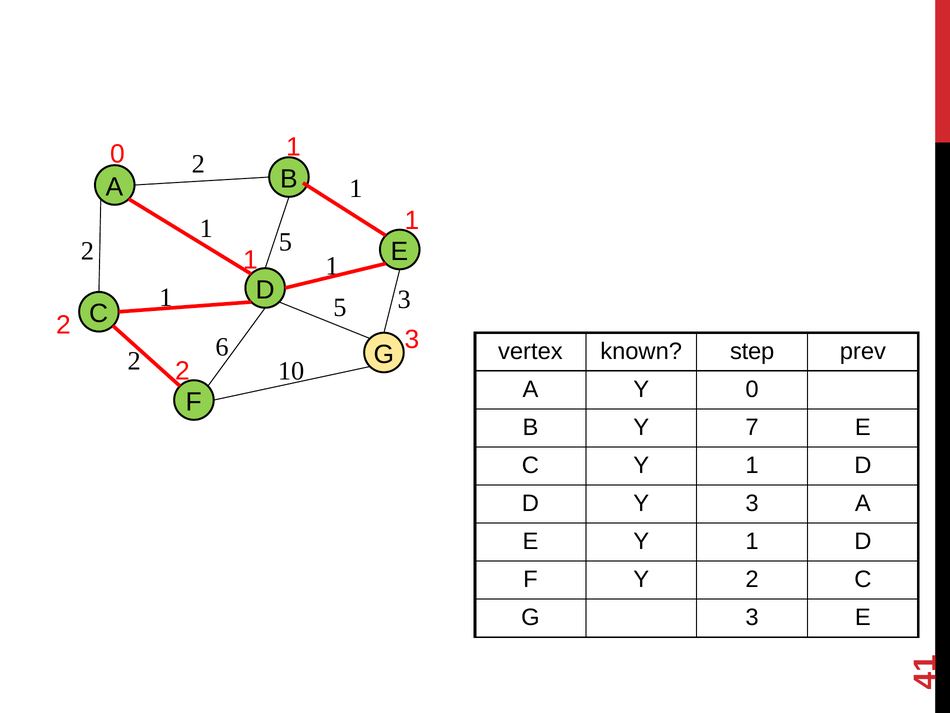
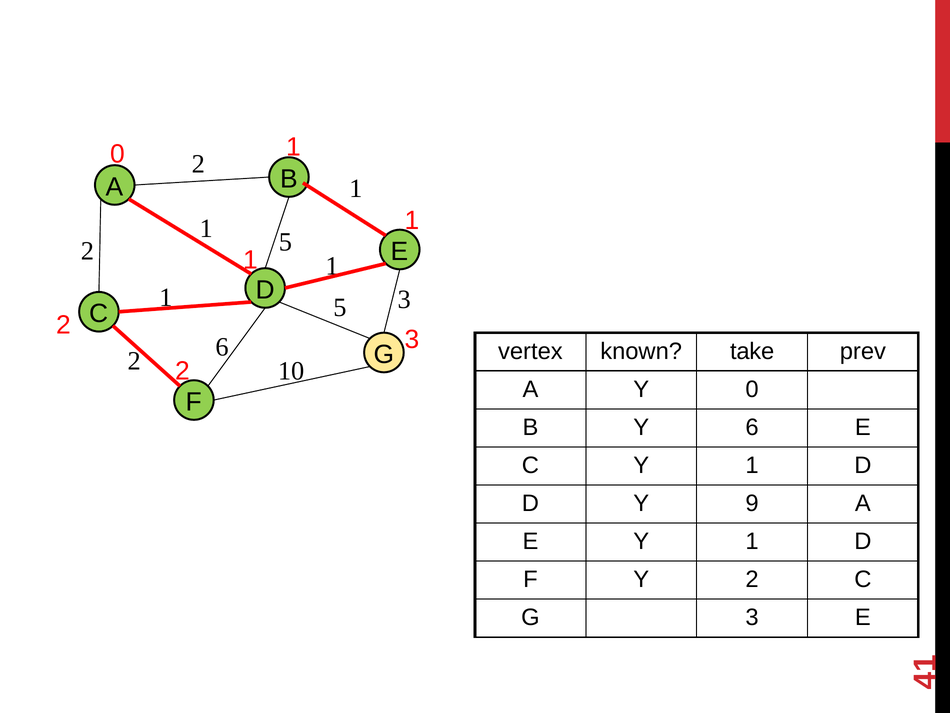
step: step -> take (752, 351)
Y 7: 7 -> 6 (752, 427)
Y 3: 3 -> 9 (752, 503)
